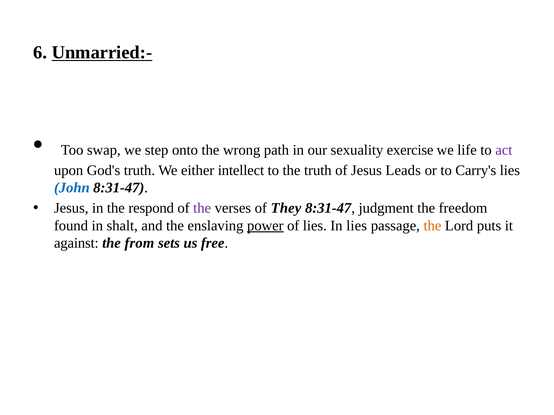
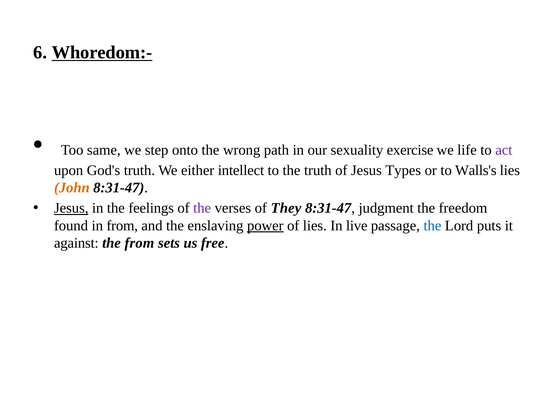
Unmarried:-: Unmarried:- -> Whoredom:- (102, 53)
swap: swap -> same (104, 150)
Leads: Leads -> Types (403, 170)
Carry's: Carry's -> Walls's (476, 170)
John colour: blue -> orange (72, 188)
Jesus underline: none -> present (71, 208)
respond: respond -> feelings (151, 208)
in shalt: shalt -> from (122, 226)
In lies: lies -> live (357, 226)
the colour: orange -> blue (432, 226)
